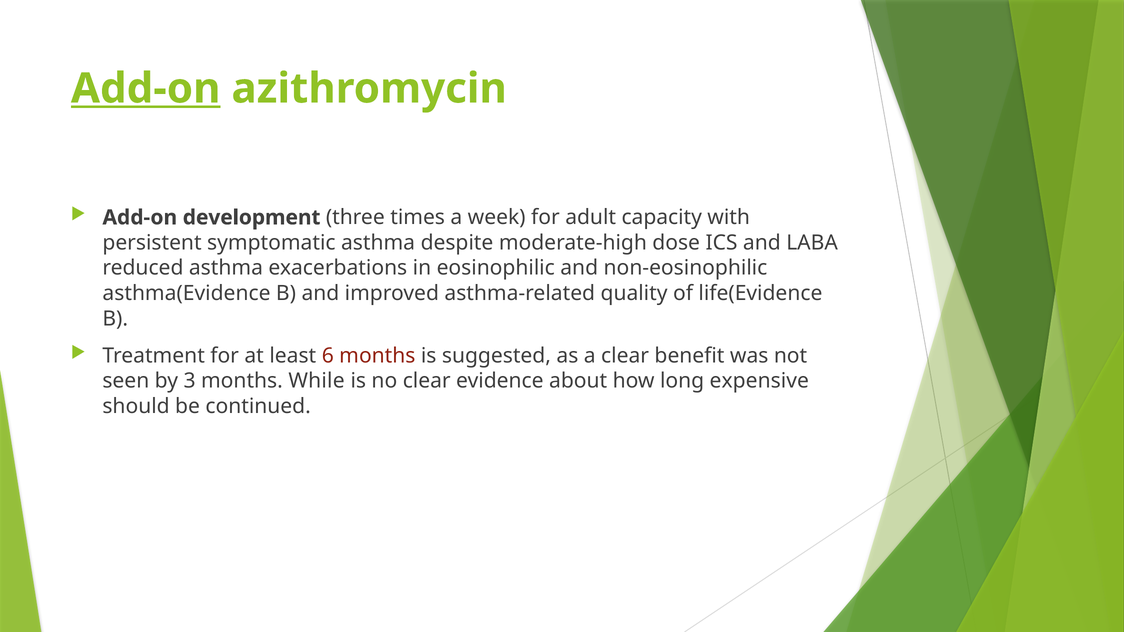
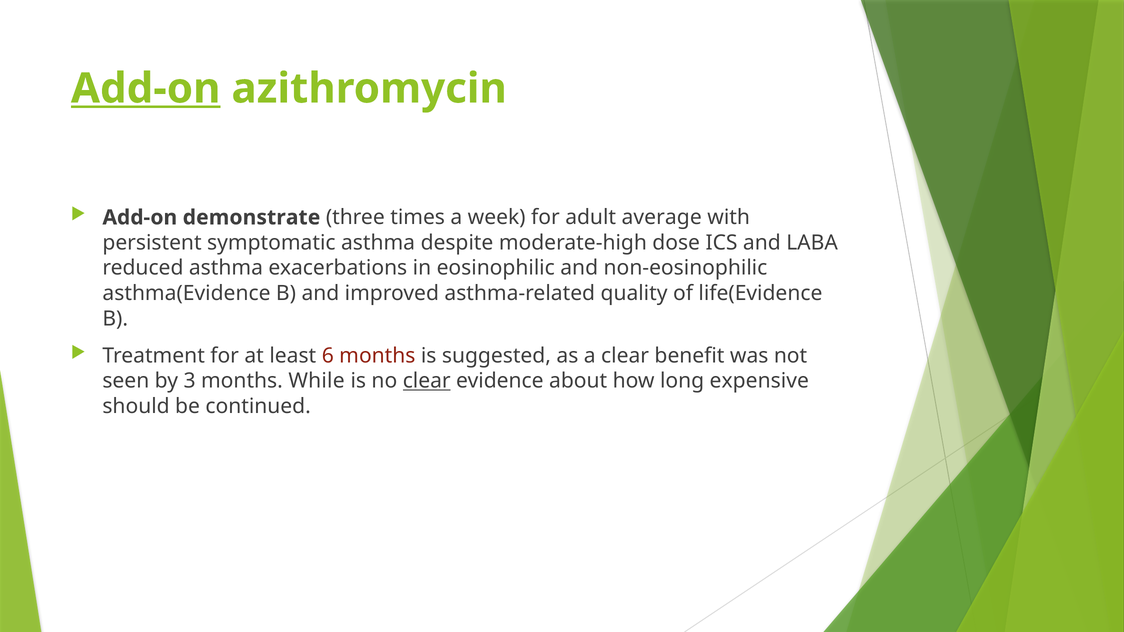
development: development -> demonstrate (252, 218)
capacity: capacity -> average (662, 218)
clear underline: none -> present (427, 381)
